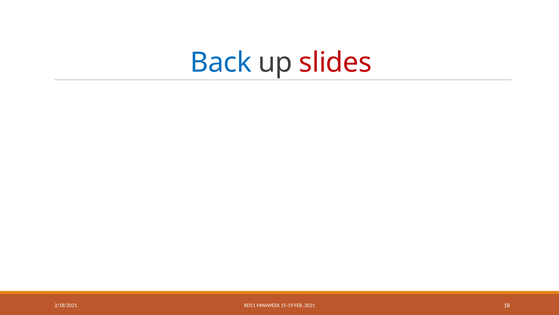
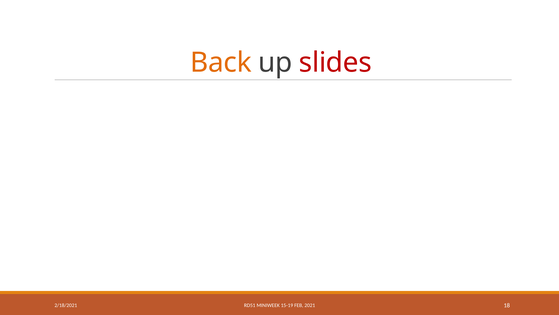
Back colour: blue -> orange (221, 63)
